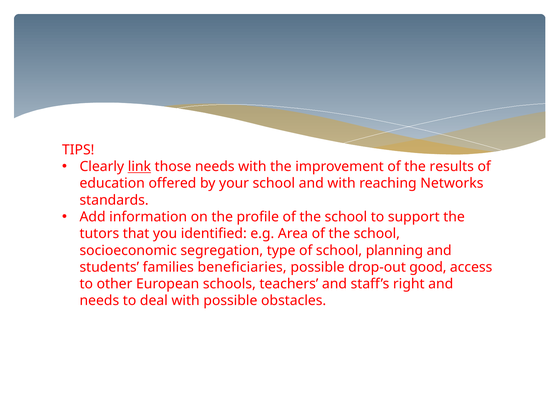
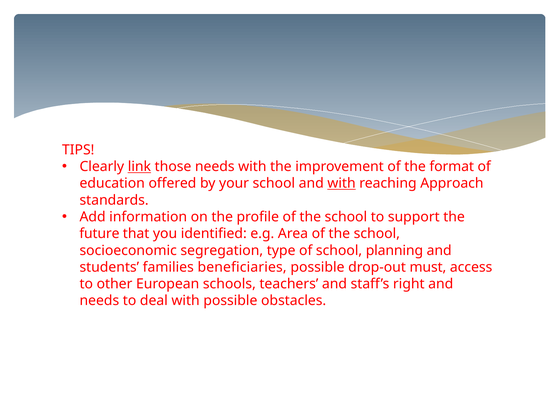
results: results -> format (452, 167)
with underline: none -> present (342, 183)
Networks: Networks -> Approach (452, 183)
tutors: tutors -> future (99, 234)
good: good -> must (428, 267)
